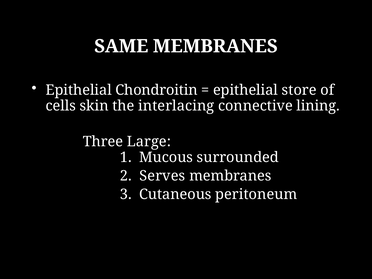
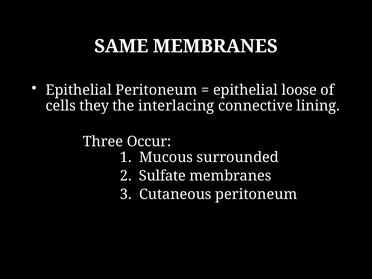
Epithelial Chondroitin: Chondroitin -> Peritoneum (156, 90)
store: store -> loose (299, 90)
skin: skin -> they (94, 106)
Large: Large -> Occur (149, 142)
Serves: Serves -> Sulfate (162, 176)
